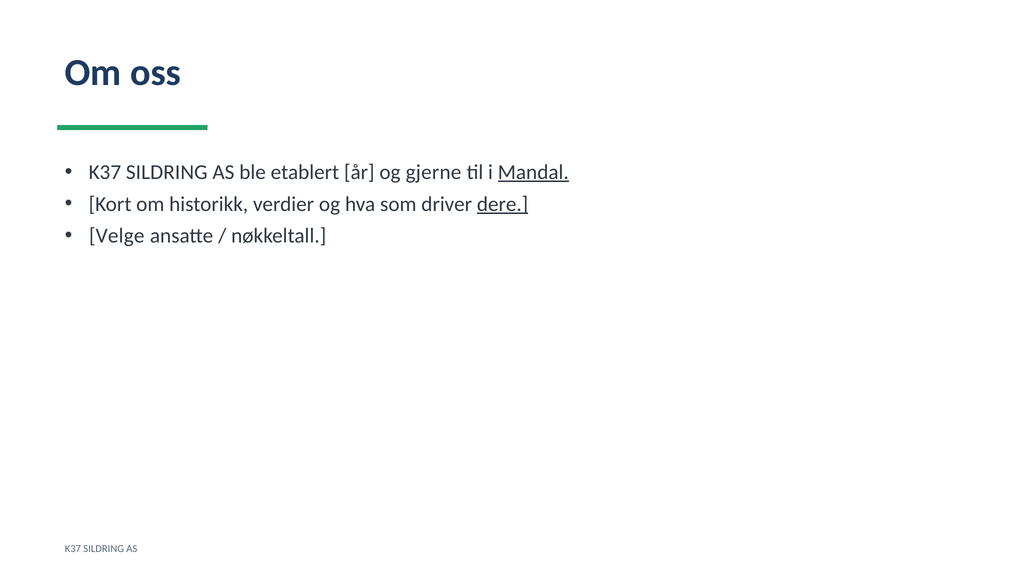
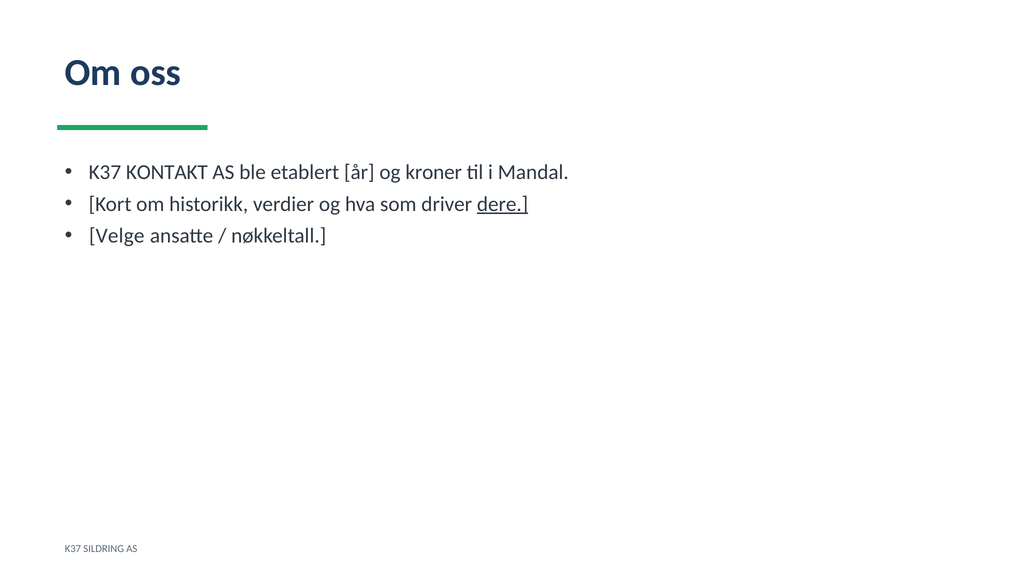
SILDRING: SILDRING -> KONTAKT (167, 172)
gjerne: gjerne -> kroner (434, 172)
Mandal underline: present -> none (533, 172)
